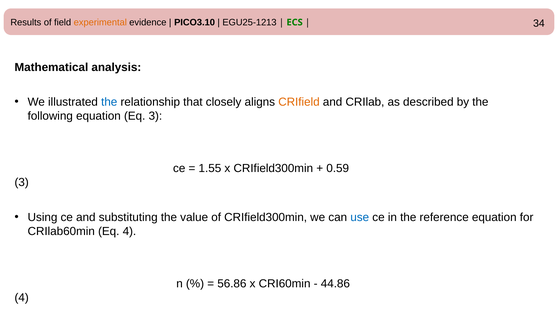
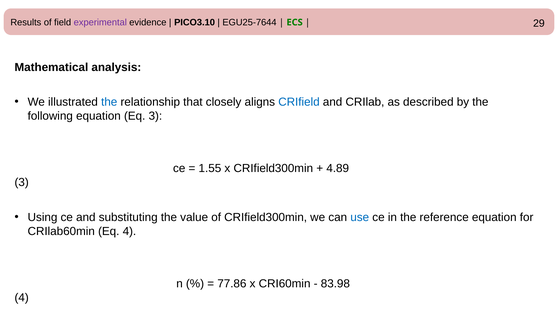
experimental colour: orange -> purple (100, 22)
EGU25-1213: EGU25-1213 -> EGU25-7644 (250, 22)
34: 34 -> 29 (539, 23)
CRIfield colour: orange -> blue (299, 102)
0.59: 0.59 -> 4.89 (338, 168)
56.86: 56.86 -> 77.86 (232, 284)
44.86: 44.86 -> 83.98 (335, 284)
